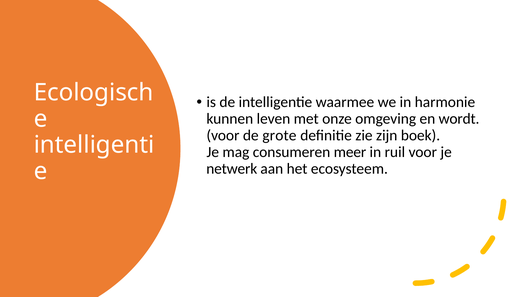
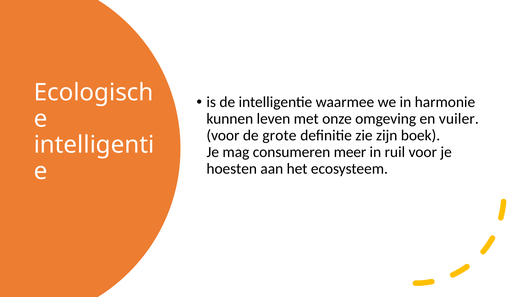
wordt: wordt -> vuiler (459, 119)
netwerk: netwerk -> hoesten (232, 169)
